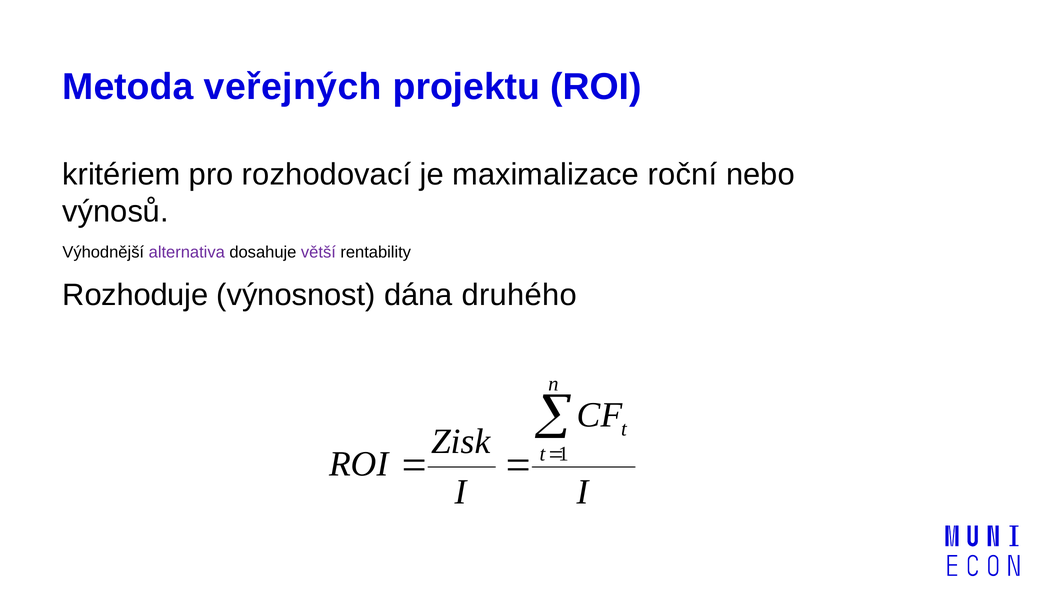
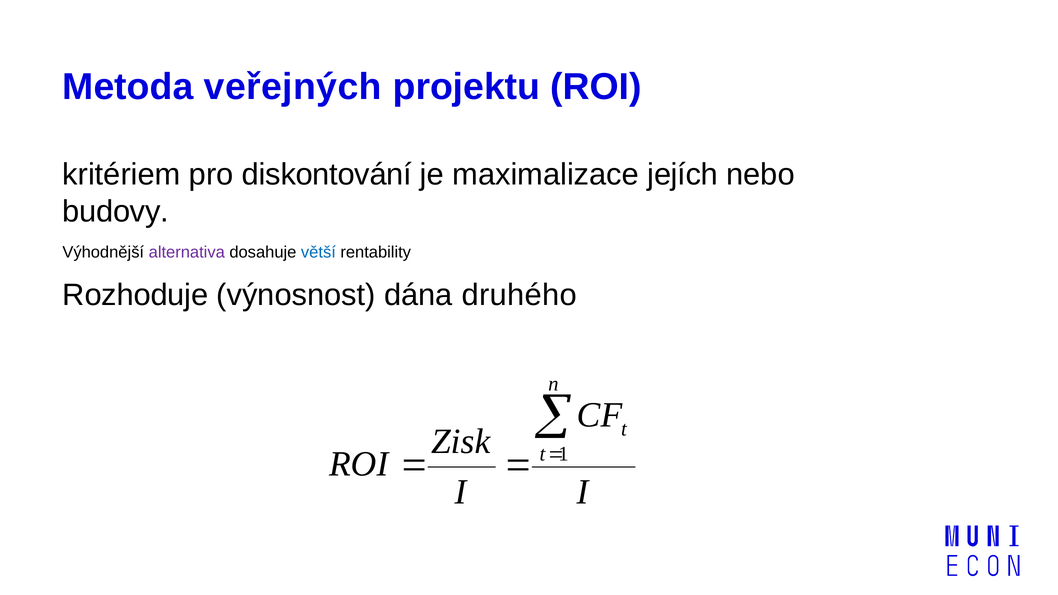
rozhodovací: rozhodovací -> diskontování (327, 175)
roční: roční -> jejích (683, 175)
výnosů: výnosů -> budovy (116, 212)
větší colour: purple -> blue (318, 252)
